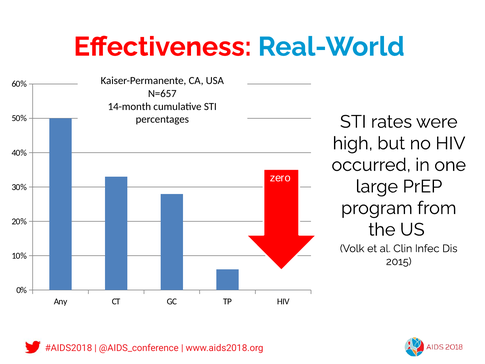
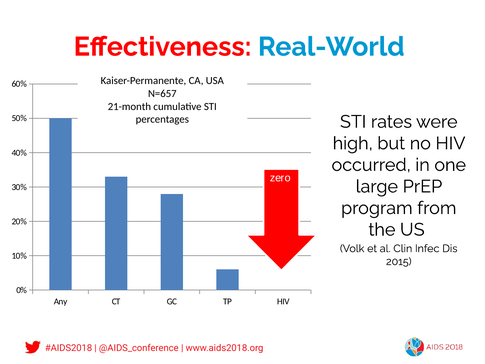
14-month: 14-month -> 21-month (129, 106)
